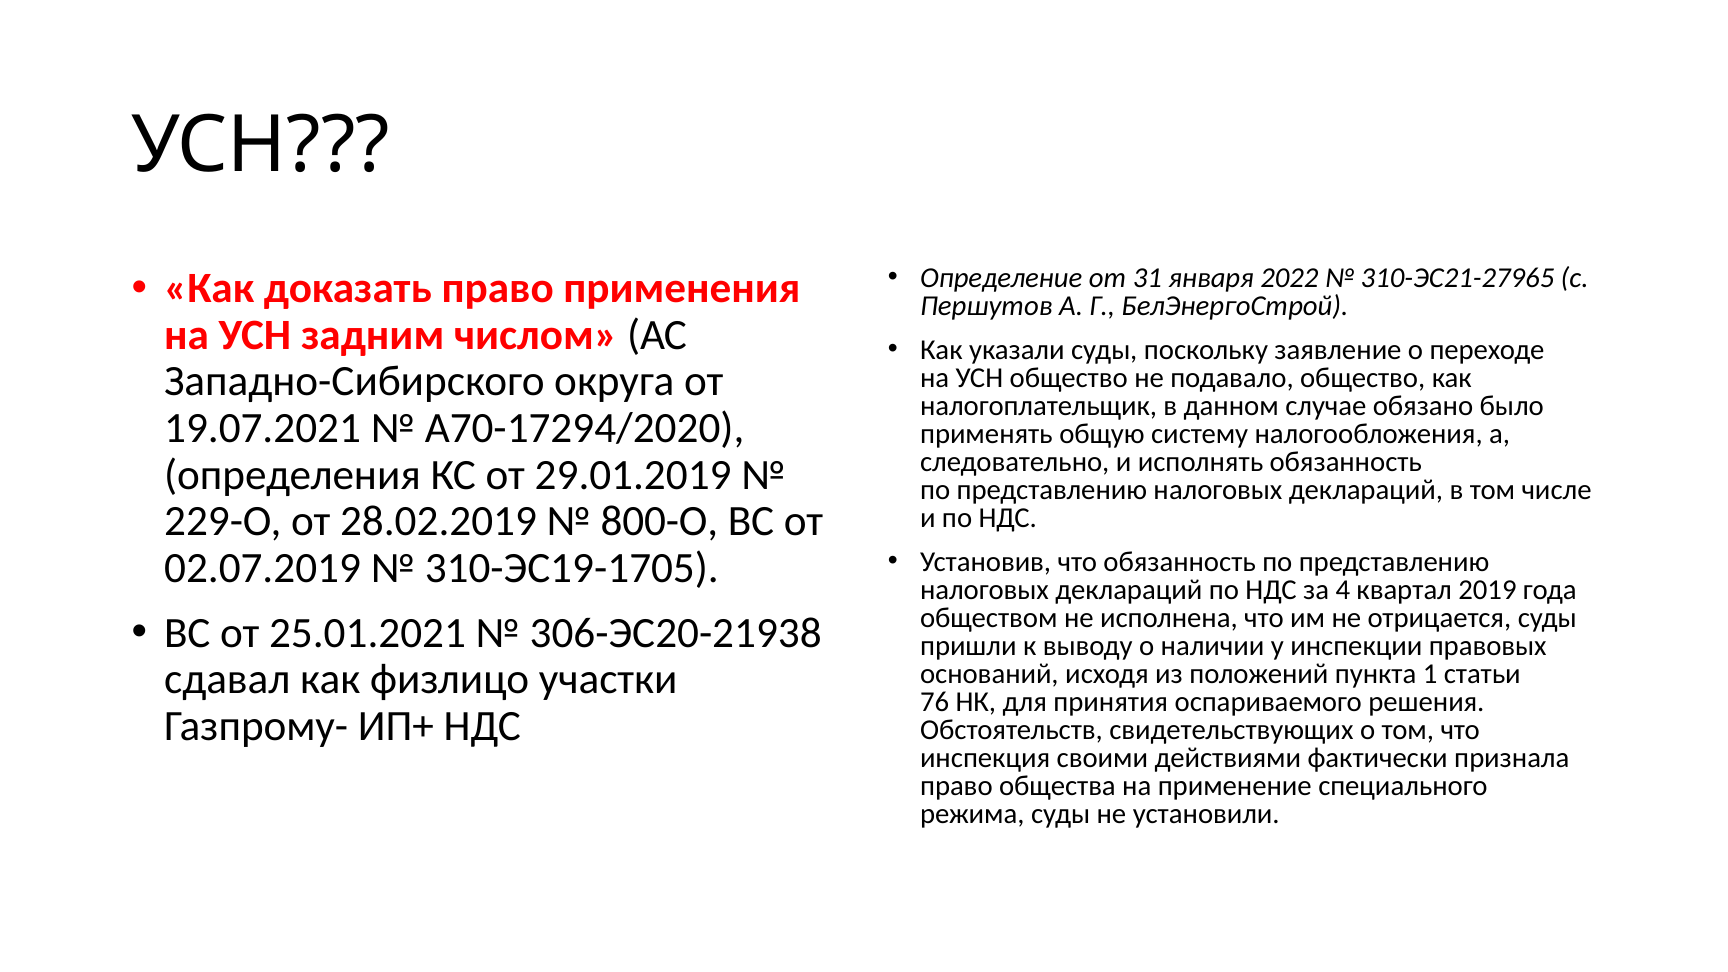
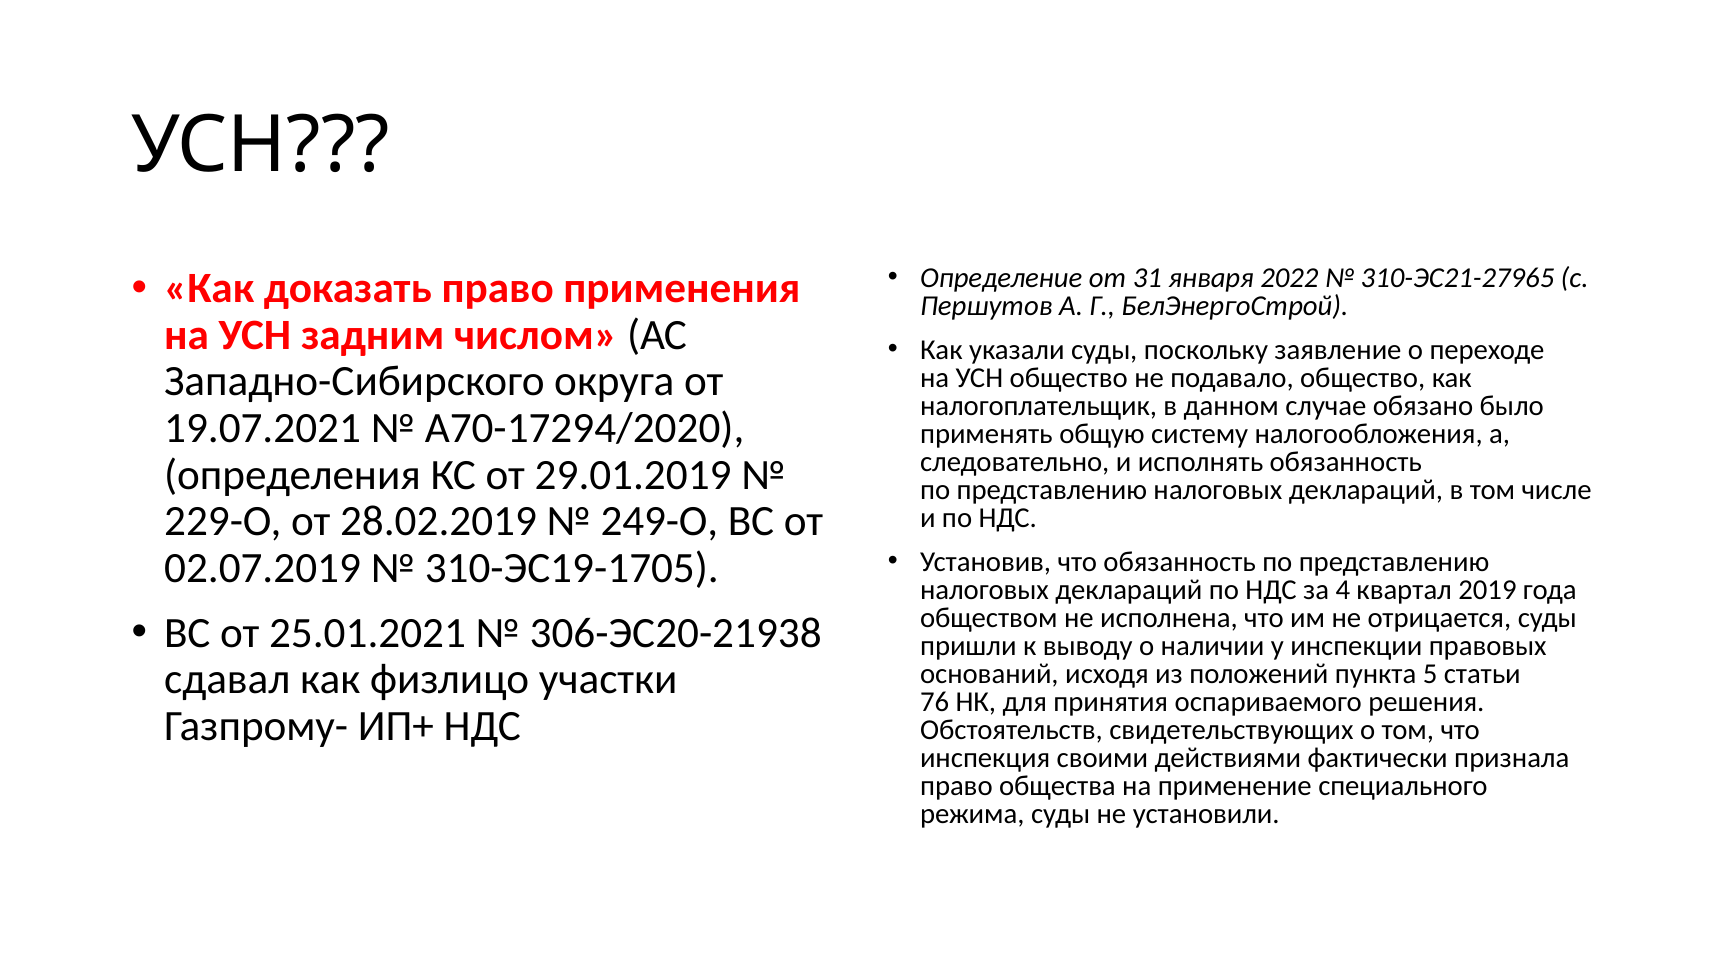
800-О: 800-О -> 249-О (659, 521)
1: 1 -> 5 (1430, 674)
